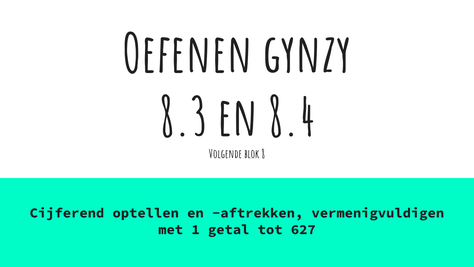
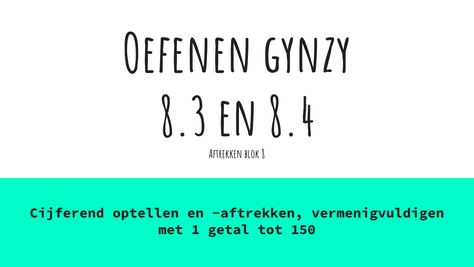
Volgende: Volgende -> Aftrekken (226, 154)
627: 627 -> 150 (303, 229)
